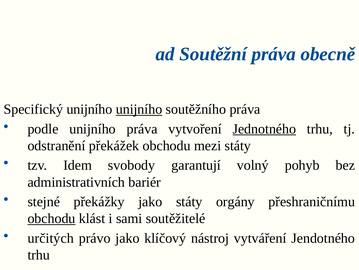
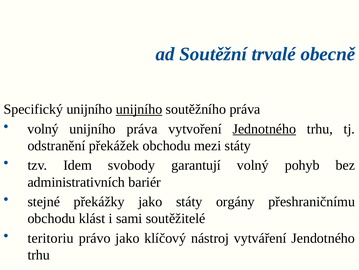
Soutěžní práva: práva -> trvalé (274, 54)
podle: podle -> volný (43, 129)
obchodu underline: present -> none (51, 218)
určitých: určitých -> teritoriu (51, 238)
